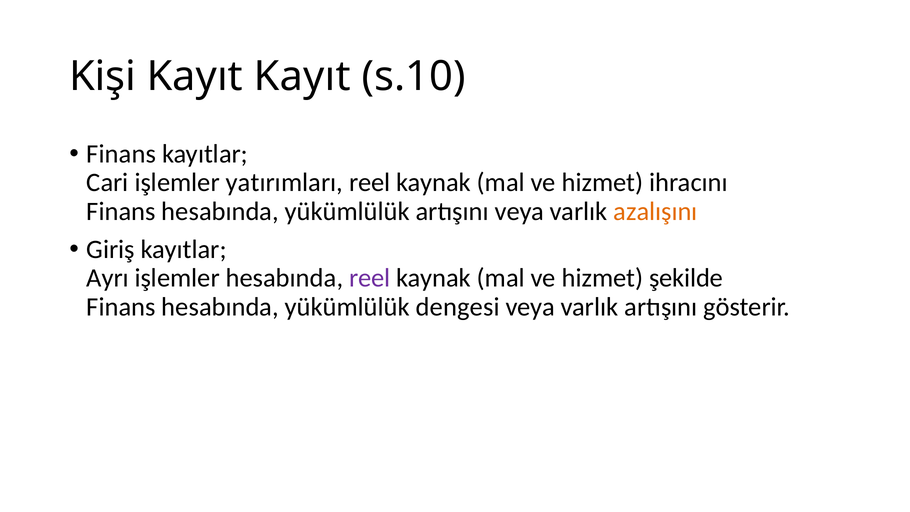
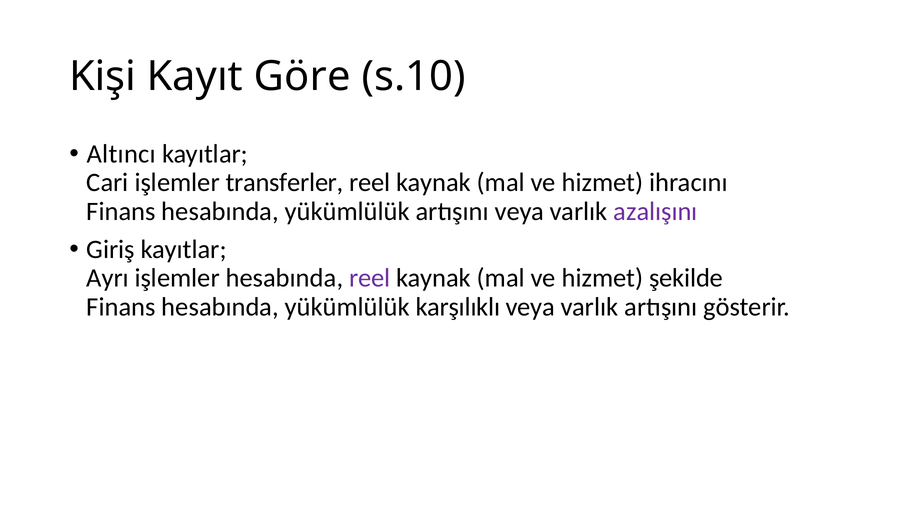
Kayıt Kayıt: Kayıt -> Göre (302, 76)
Finans: Finans -> Altıncı (121, 154)
yatırımları: yatırımları -> transferler (285, 183)
azalışını colour: orange -> purple (656, 211)
dengesi: dengesi -> karşılıklı (458, 307)
